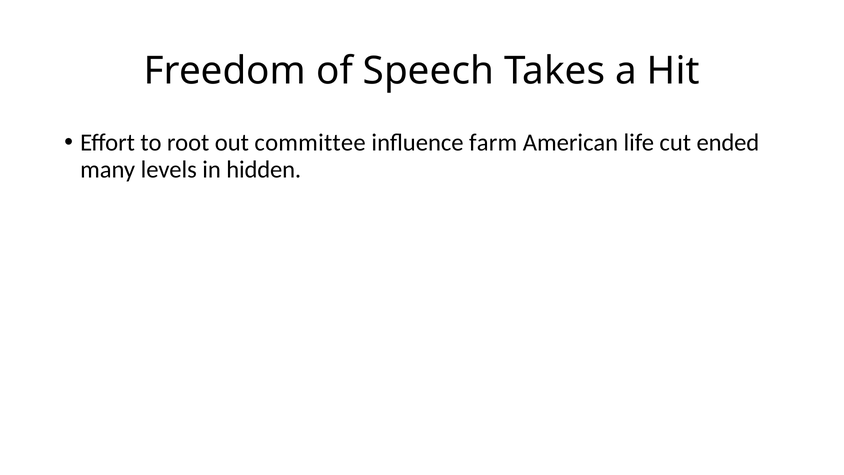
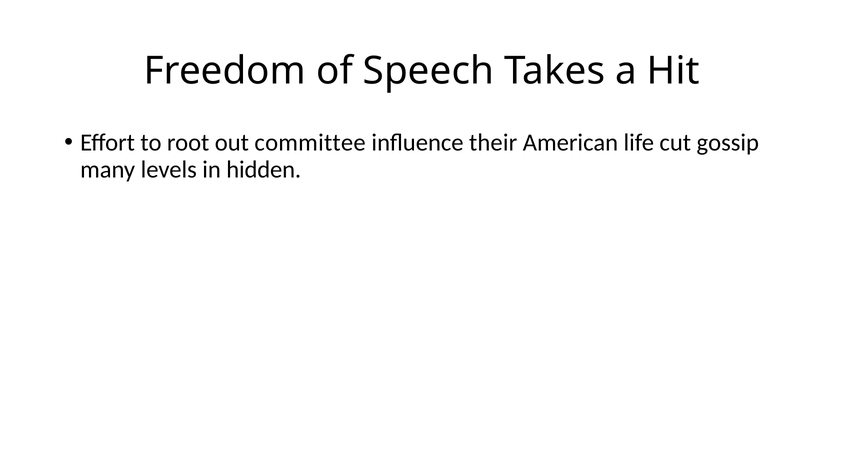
farm: farm -> their (493, 143)
ended: ended -> gossip (728, 143)
